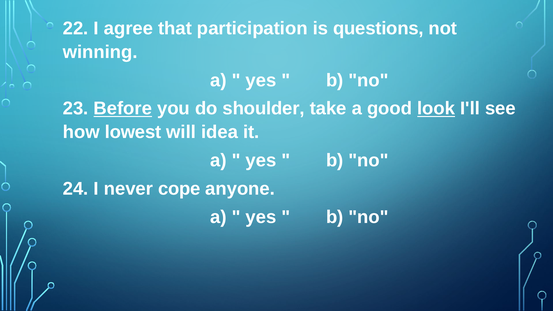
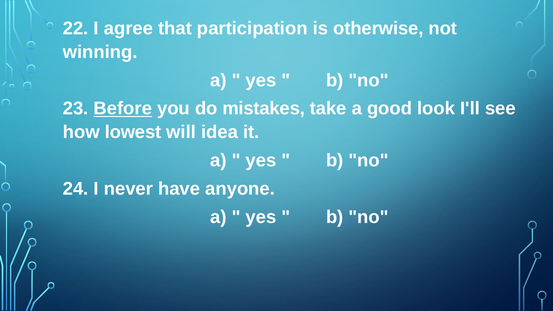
questions: questions -> otherwise (378, 28)
shoulder: shoulder -> mistakes (264, 109)
look underline: present -> none (436, 109)
cope: cope -> have (179, 189)
